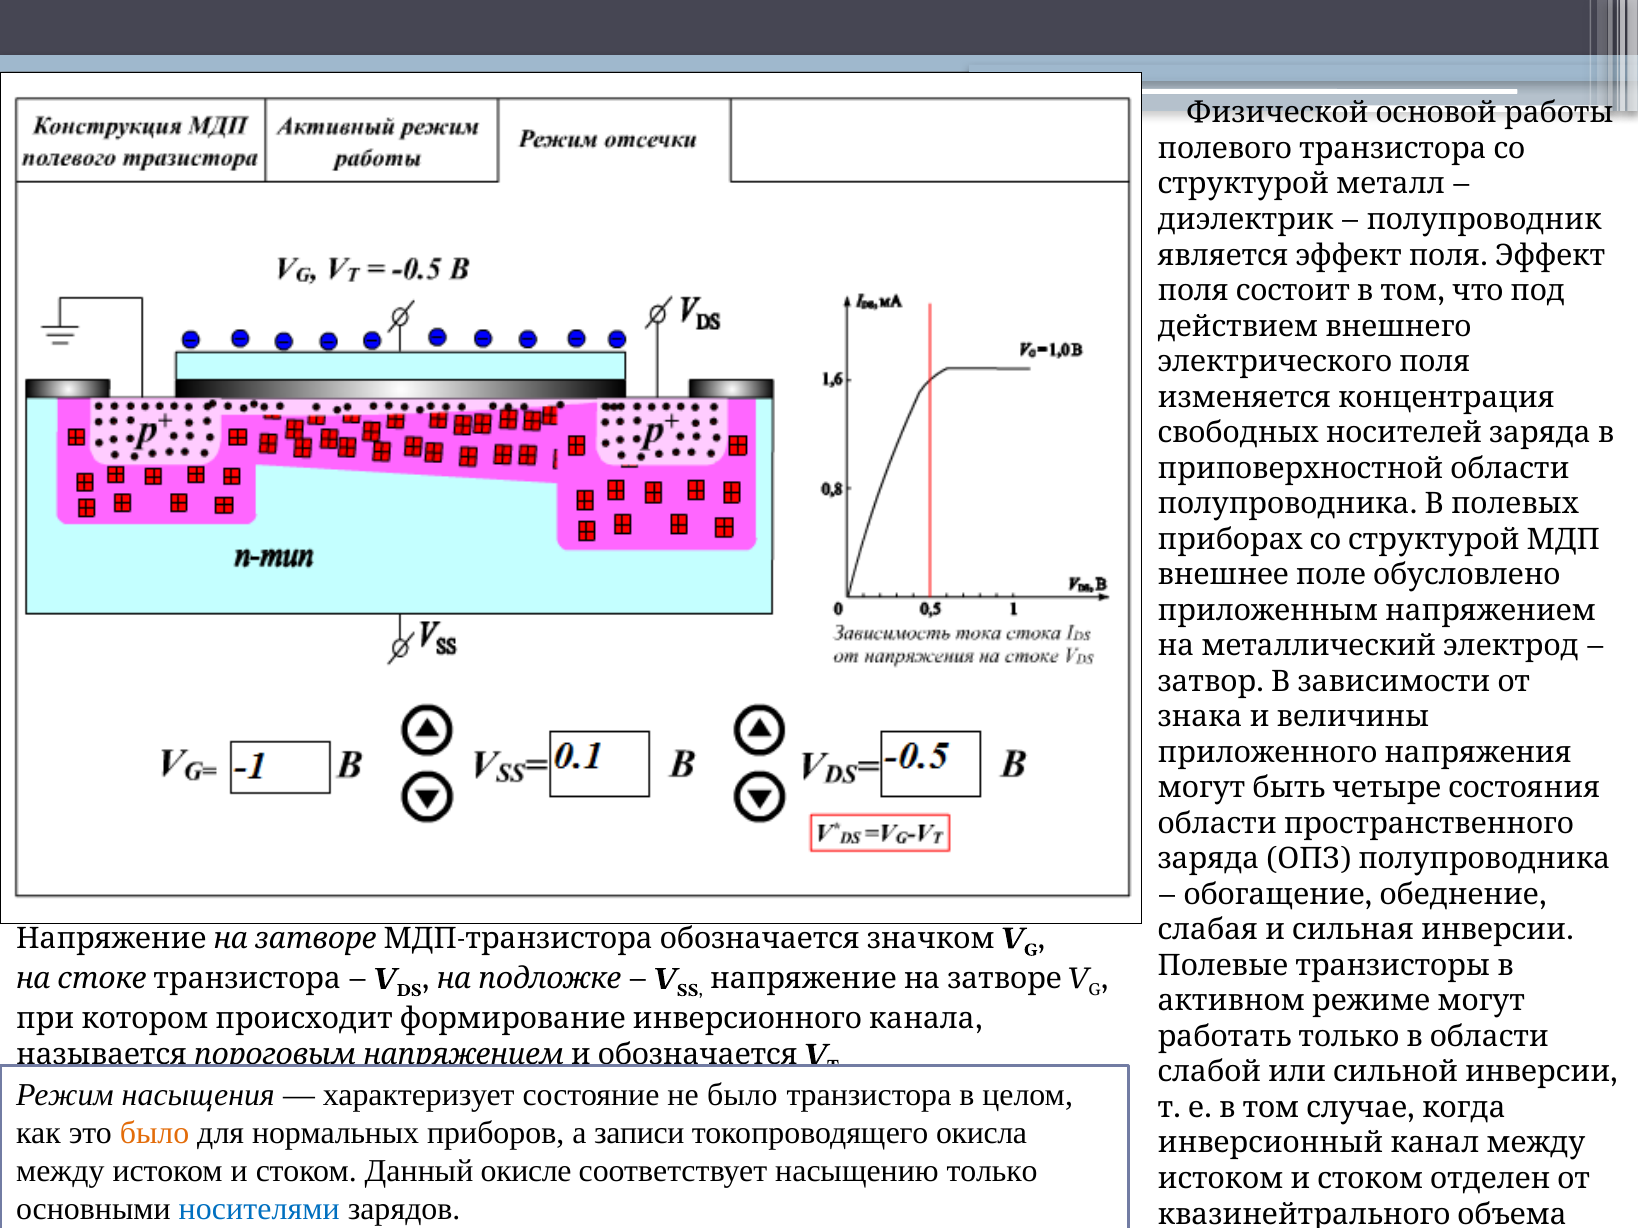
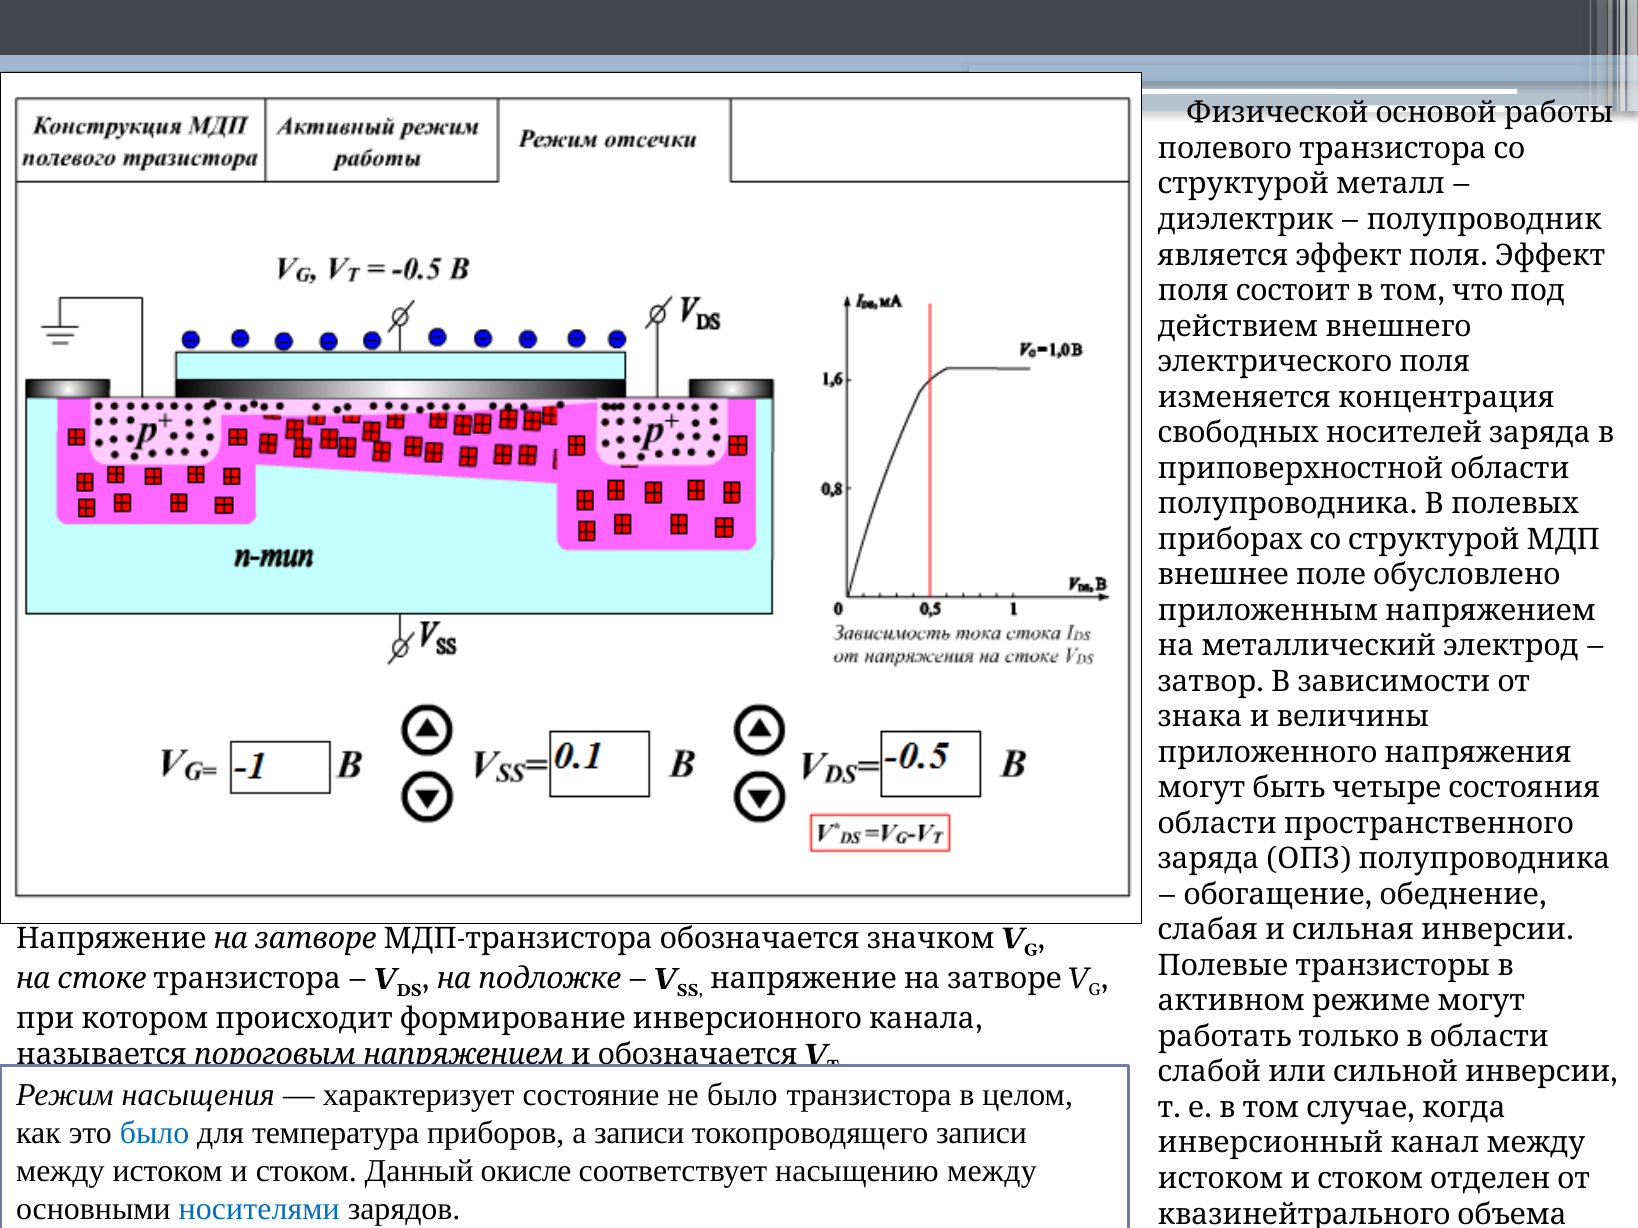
было colour: orange -> blue (155, 1133)
нормальных: нормальных -> температура (336, 1133)
токопроводящего окисла: окисла -> записи (981, 1133)
насыщению только: только -> между (992, 1172)
